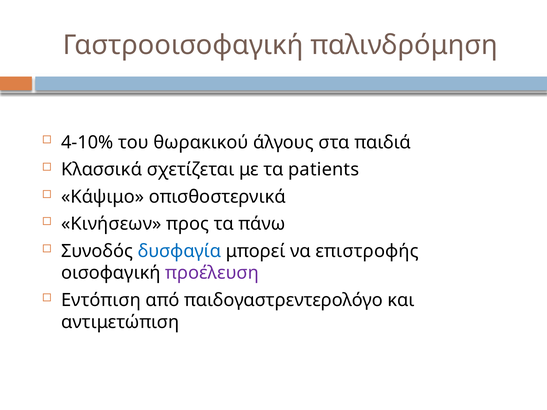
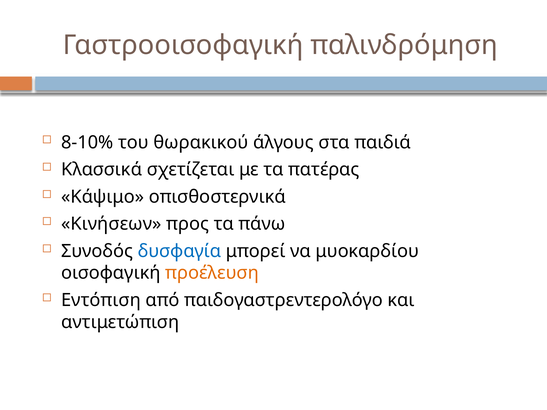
4-10%: 4-10% -> 8-10% (87, 142)
patients: patients -> πατέρας (324, 170)
επιστροφής: επιστροφής -> μυοκαρδίου (367, 251)
προέλευση colour: purple -> orange (212, 273)
